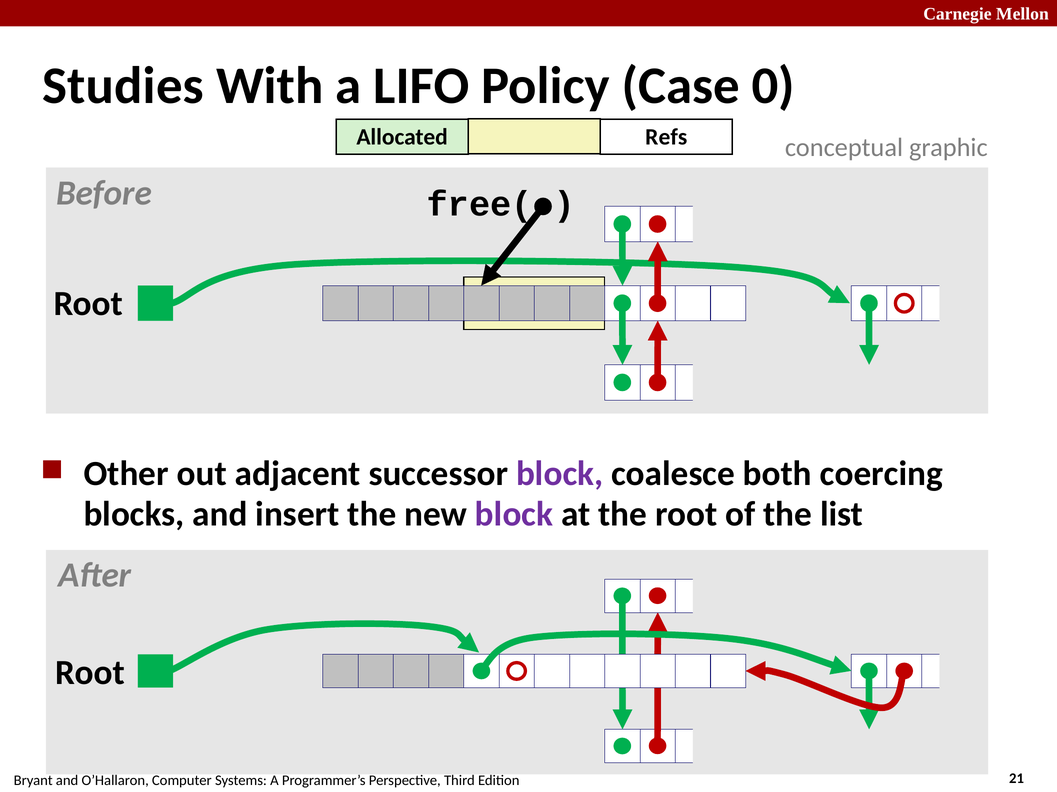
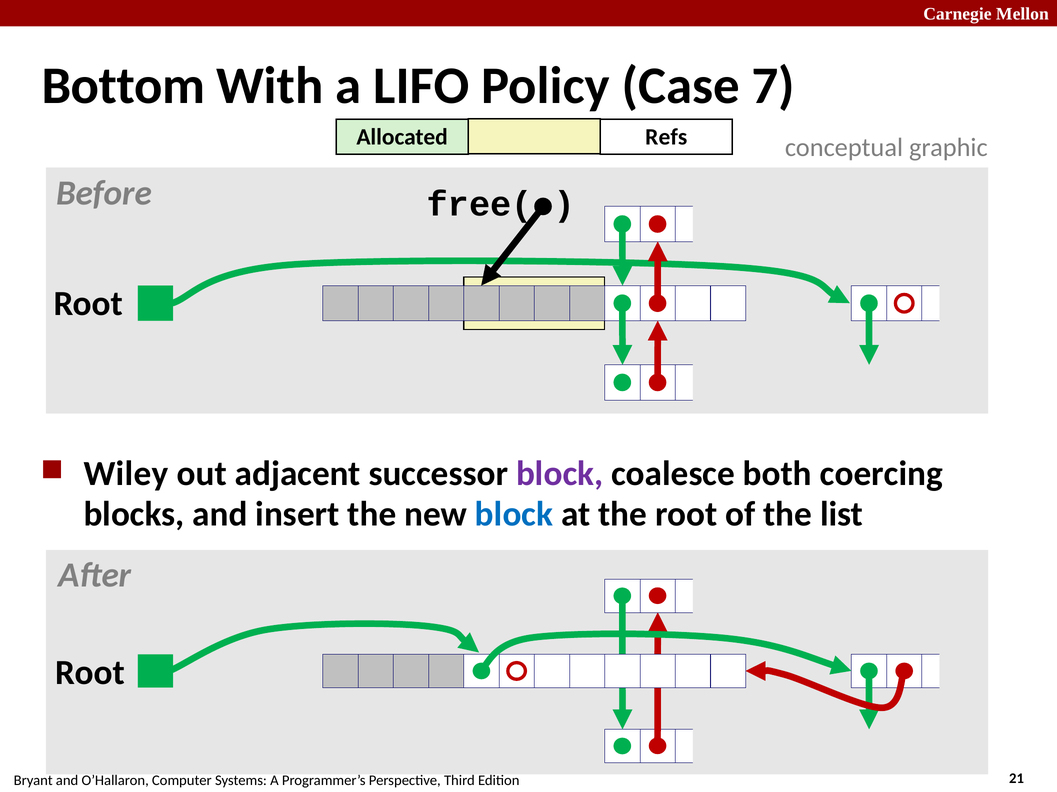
Studies: Studies -> Bottom (123, 86)
0: 0 -> 7 (773, 86)
Other: Other -> Wiley (126, 474)
block colour: purple -> blue (514, 514)
